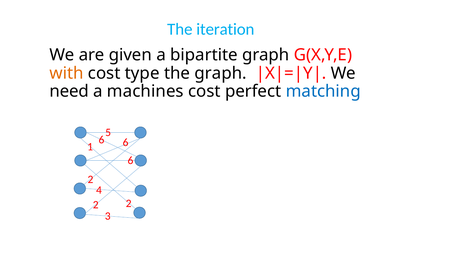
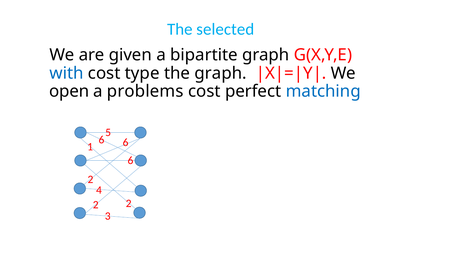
iteration: iteration -> selected (225, 29)
with colour: orange -> blue (67, 73)
need: need -> open (69, 91)
machines: machines -> problems (145, 91)
